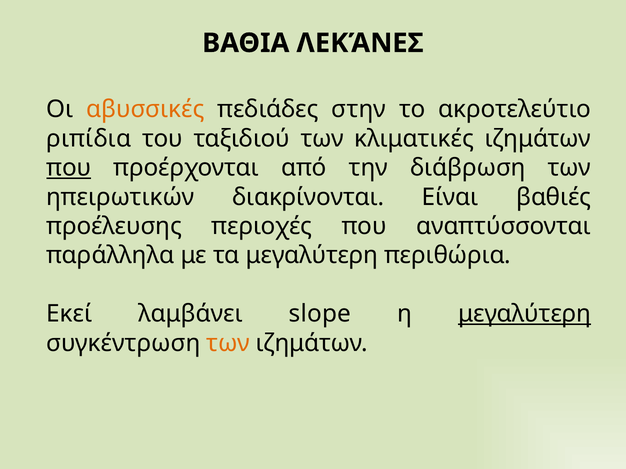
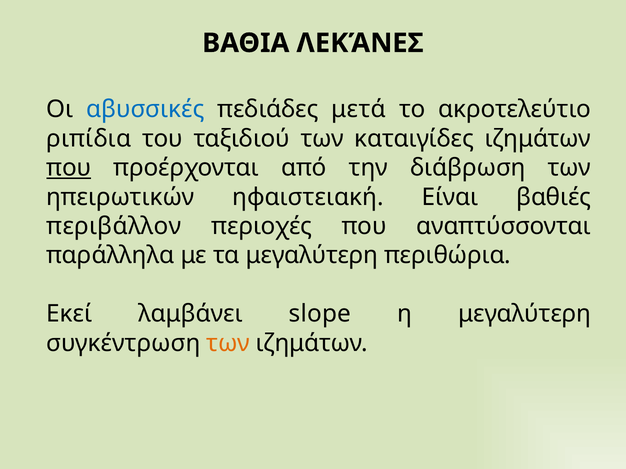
αβυσσικές colour: orange -> blue (145, 110)
στην: στην -> μετά (359, 110)
κλιματικές: κλιματικές -> καταιγίδες (414, 139)
διακρίνονται: διακρίνονται -> ηφαιστειακή (308, 197)
προέλευσης: προέλευσης -> περιβάλλον (114, 226)
μεγαλύτερη underline: present -> none (525, 314)
